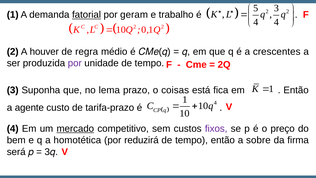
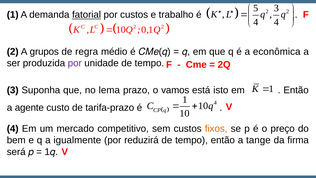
por geram: geram -> custos (134, 15)
houver: houver -> grupos (44, 52)
crescentes: crescentes -> econômica (277, 52)
coisas: coisas -> vamos (175, 90)
fica: fica -> isto (221, 90)
mercado underline: present -> none (75, 128)
fixos colour: purple -> orange (216, 128)
homotética: homotética -> igualmente (77, 140)
sobre: sobre -> tange (258, 140)
3: 3 -> 1 (47, 152)
